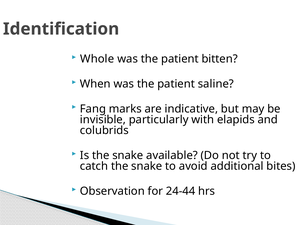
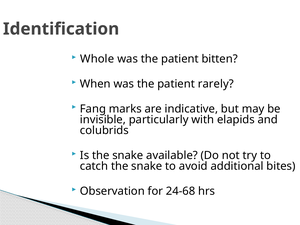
saline: saline -> rarely (216, 84)
24-44: 24-44 -> 24-68 (181, 191)
